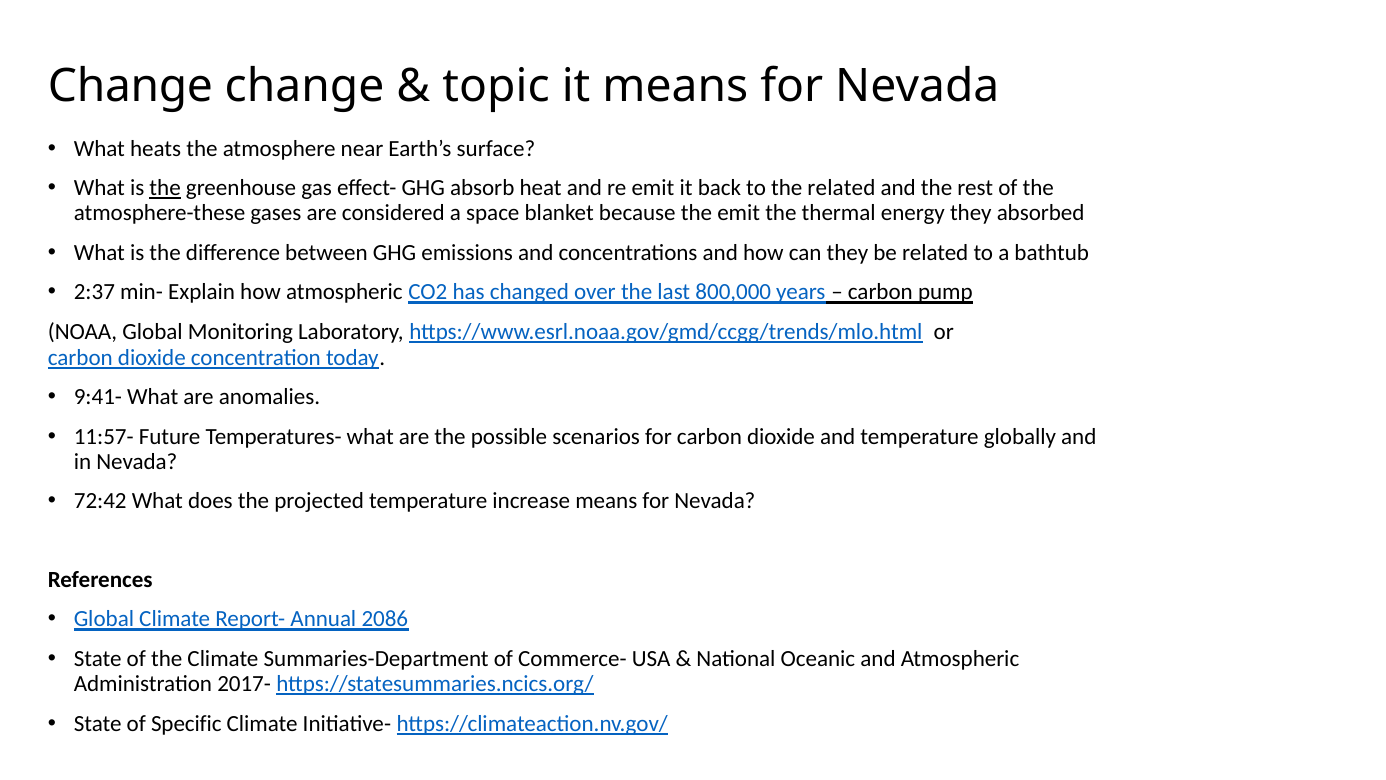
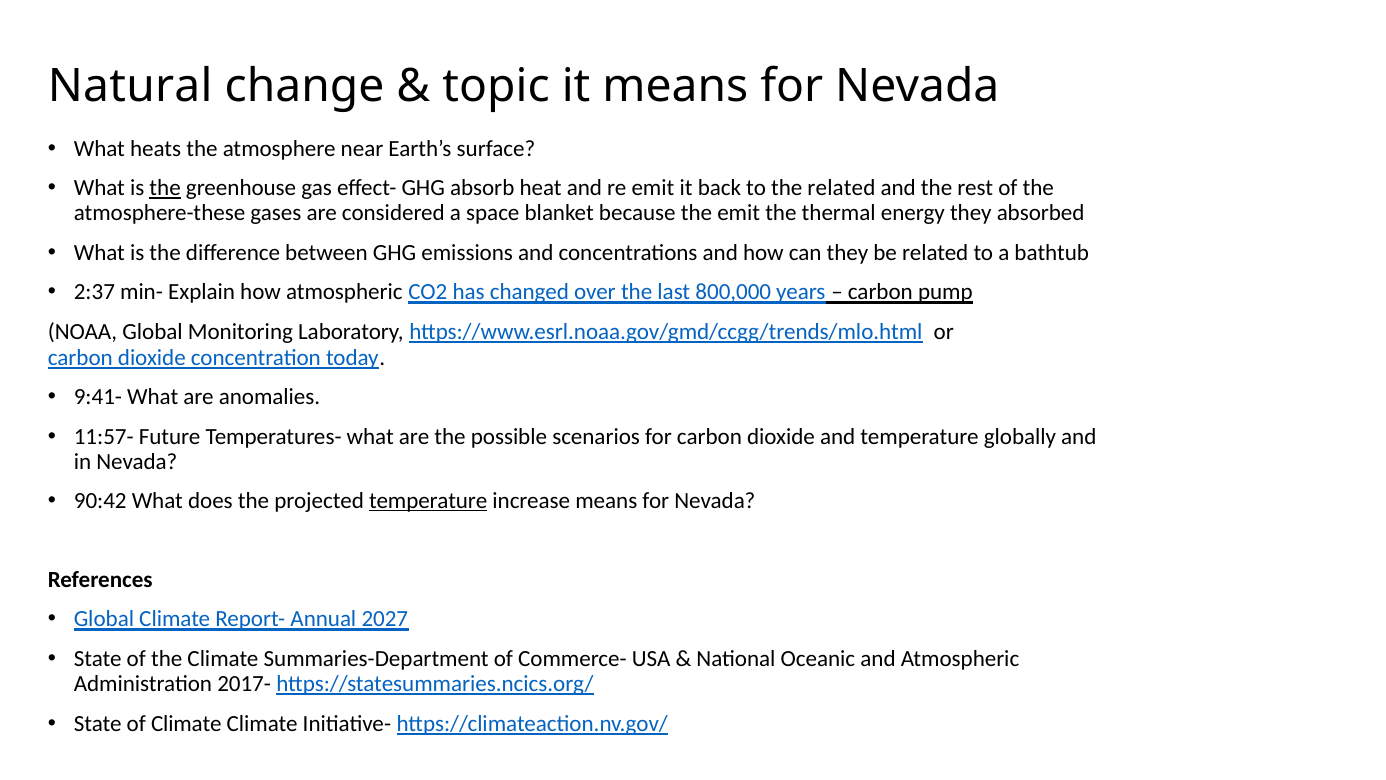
Change: Change -> Natural (130, 86)
72:42: 72:42 -> 90:42 (100, 501)
temperature underline: none -> present (428, 501)
2086: 2086 -> 2027 (385, 619)
of Specific: Specific -> Climate (186, 724)
